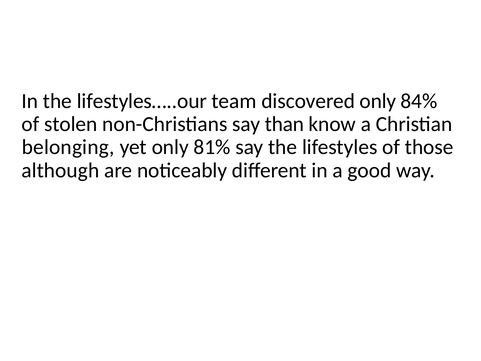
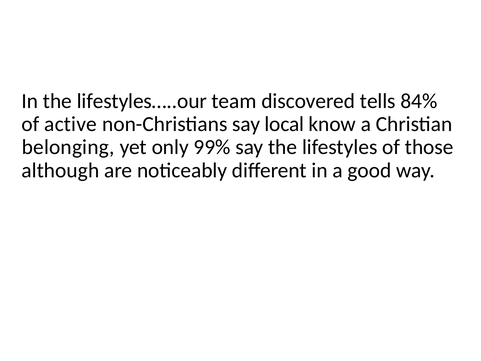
discovered only: only -> tells (378, 101)
stolen: stolen -> active (71, 124)
than: than -> local (284, 124)
81%: 81% -> 99% (212, 147)
